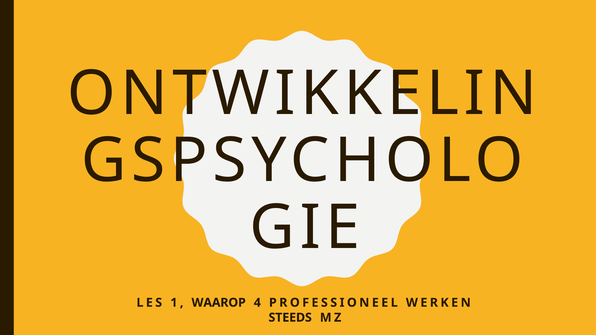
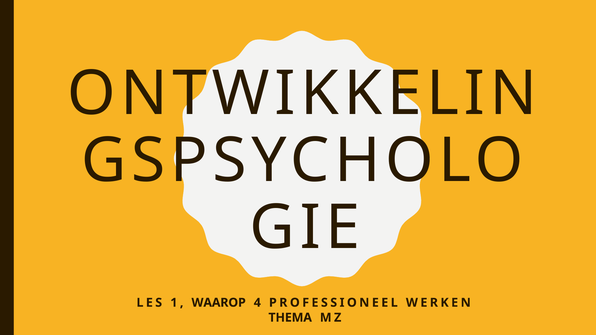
STEEDS: STEEDS -> THEMA (290, 318)
